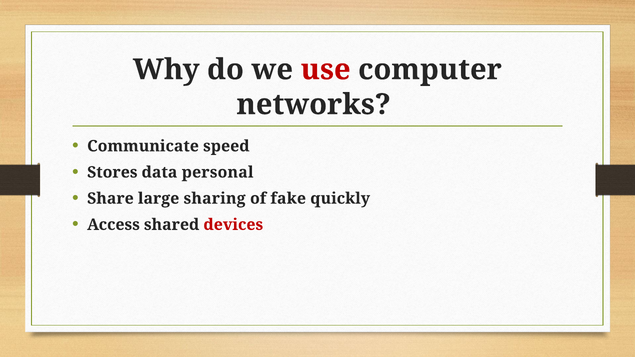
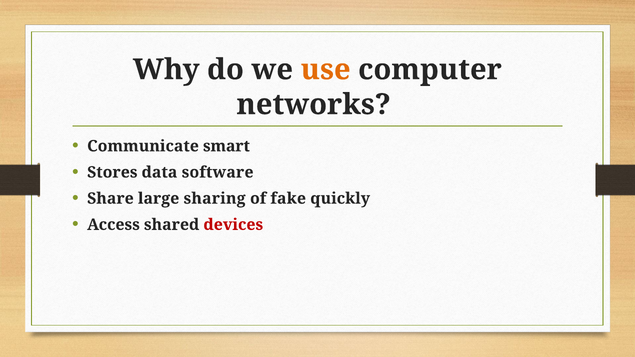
use colour: red -> orange (326, 70)
speed: speed -> smart (226, 146)
personal: personal -> software (218, 172)
